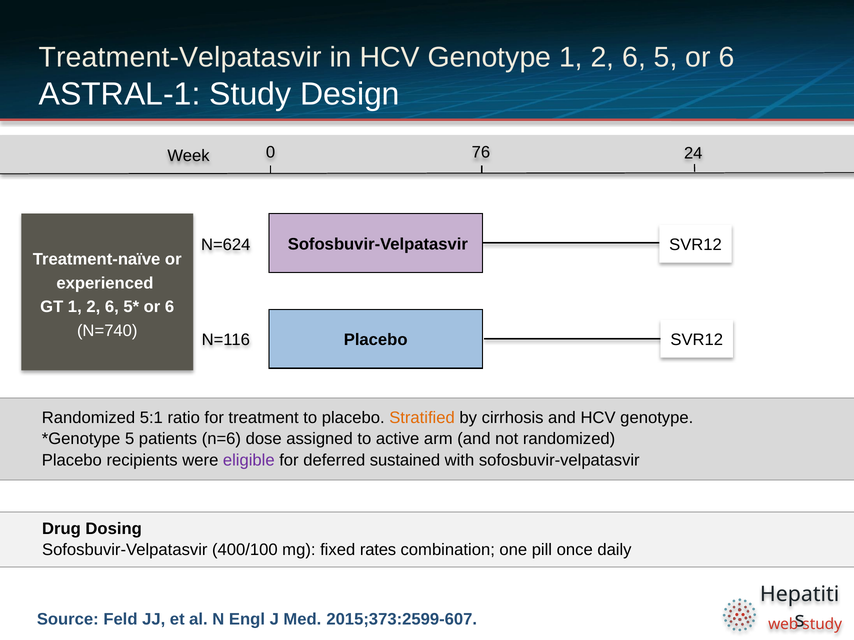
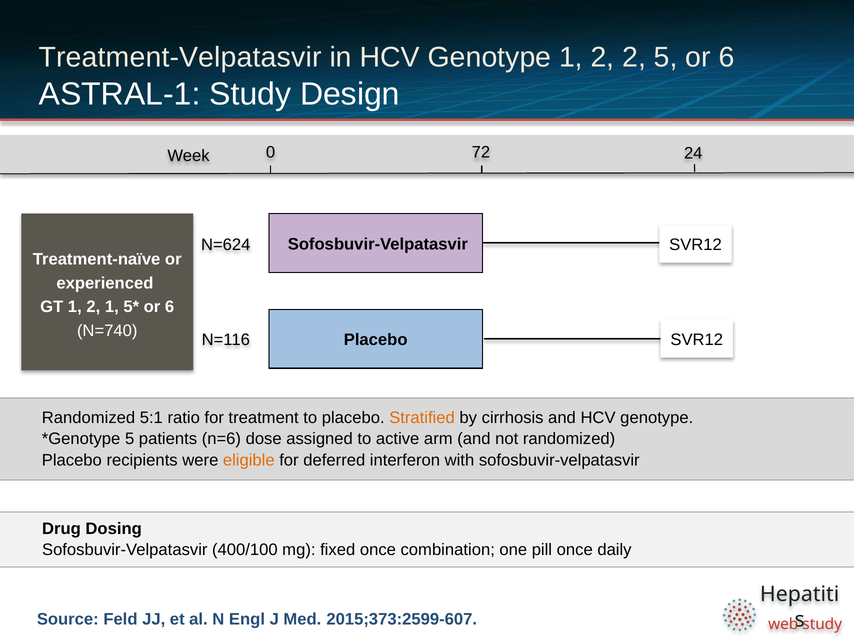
Genotype 1 2 6: 6 -> 2 (634, 57)
76: 76 -> 72 (481, 152)
GT 1 2 6: 6 -> 1 (112, 307)
eligible colour: purple -> orange (249, 461)
sustained: sustained -> interferon (405, 461)
fixed rates: rates -> once (378, 550)
